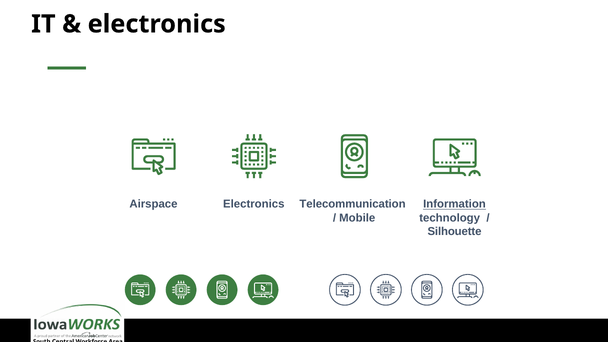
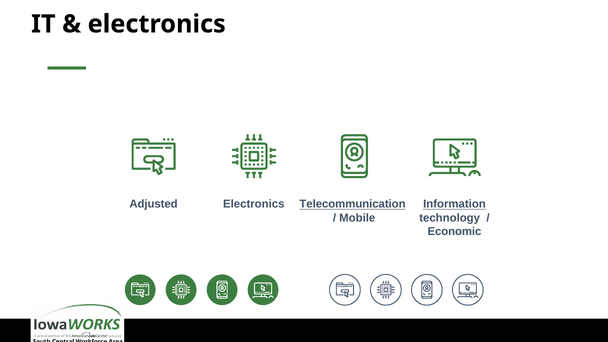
Airspace: Airspace -> Adjusted (154, 204)
Telecommunication underline: none -> present (353, 204)
Silhouette: Silhouette -> Economic (454, 232)
